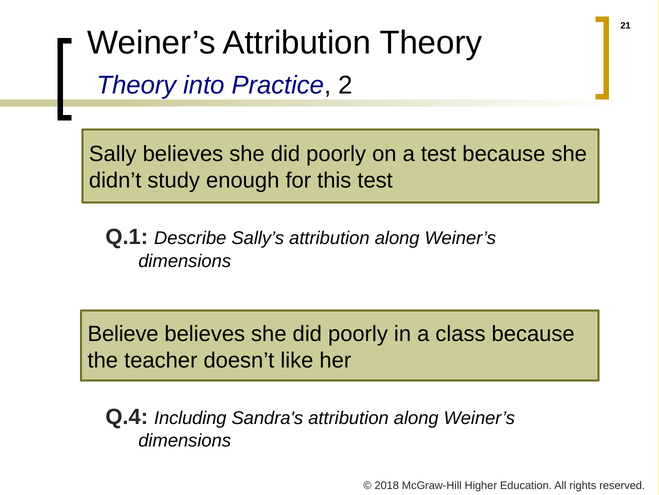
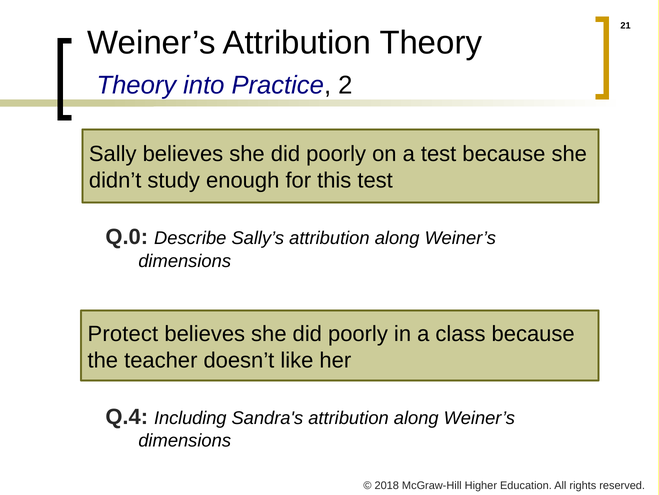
Q.1: Q.1 -> Q.0 (127, 237)
Believe: Believe -> Protect (123, 333)
